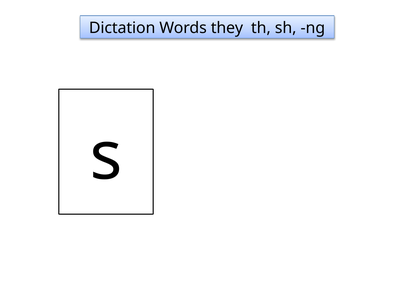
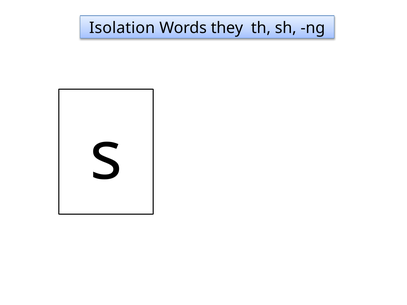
Dictation: Dictation -> Isolation (122, 28)
